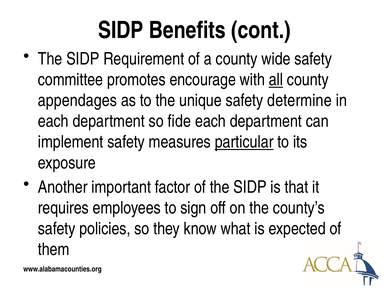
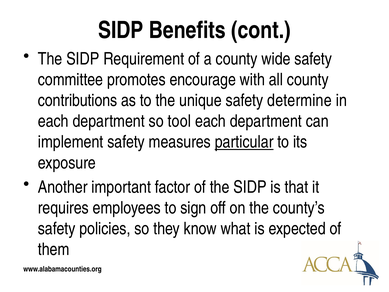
all underline: present -> none (276, 80)
appendages: appendages -> contributions (78, 100)
fide: fide -> tool (179, 121)
